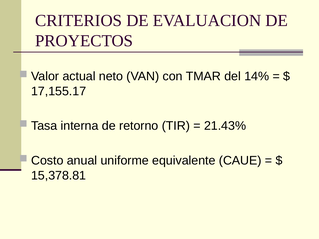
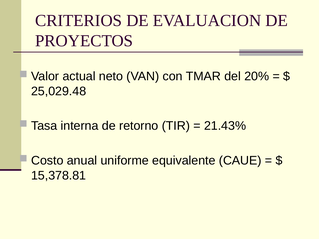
14%: 14% -> 20% (257, 76)
17,155.17: 17,155.17 -> 25,029.48 (59, 91)
